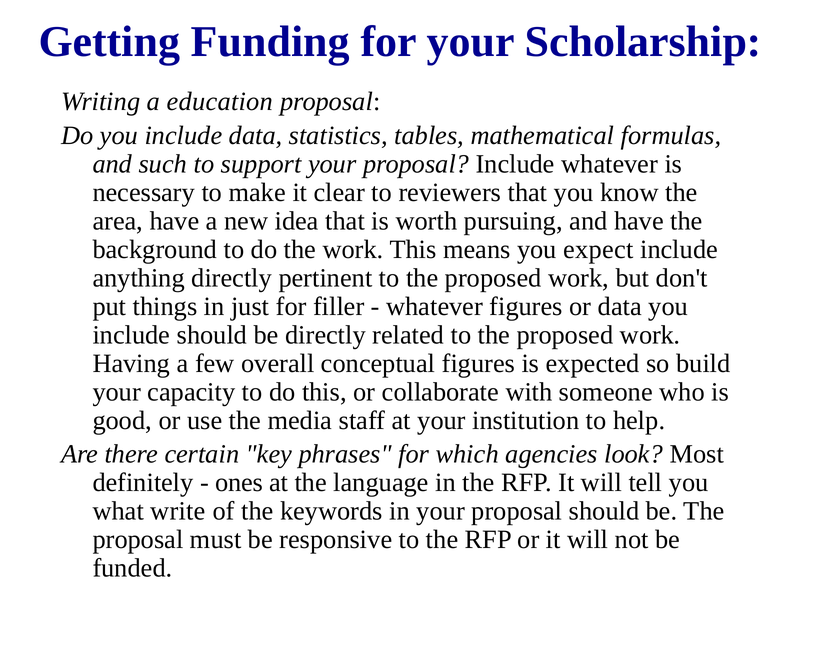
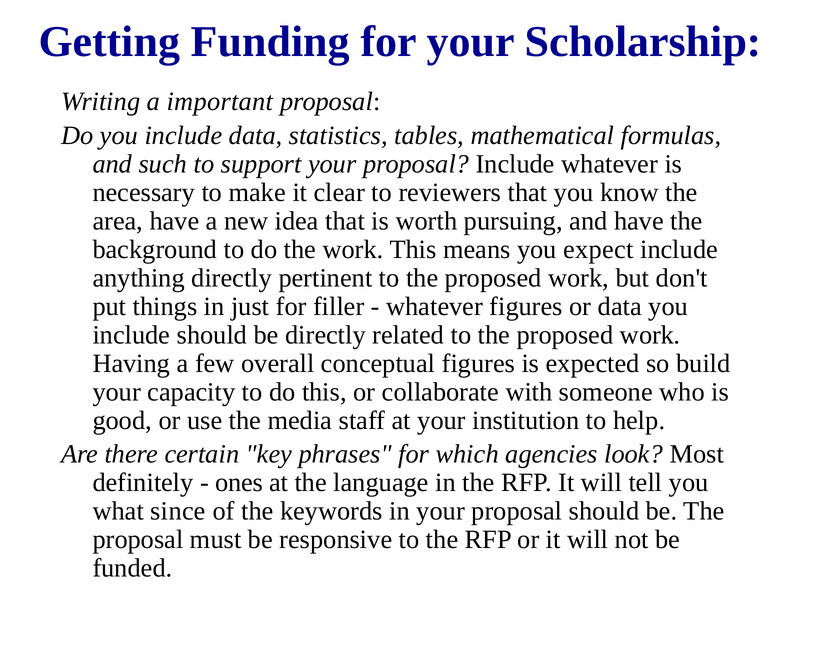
education: education -> important (220, 102)
write: write -> since (178, 511)
